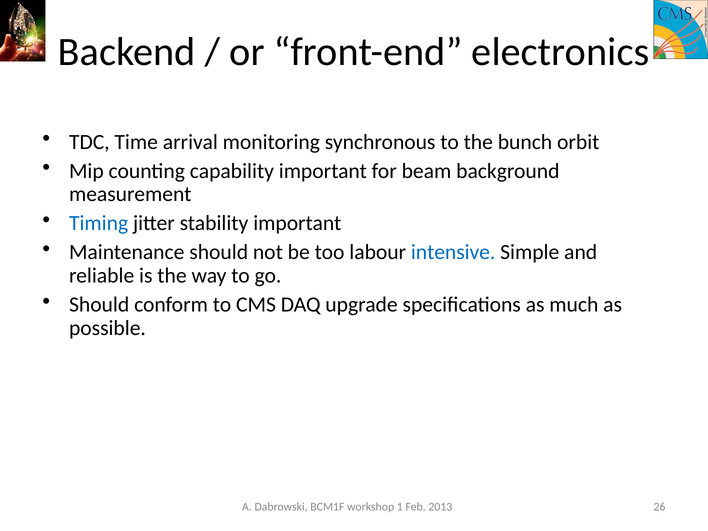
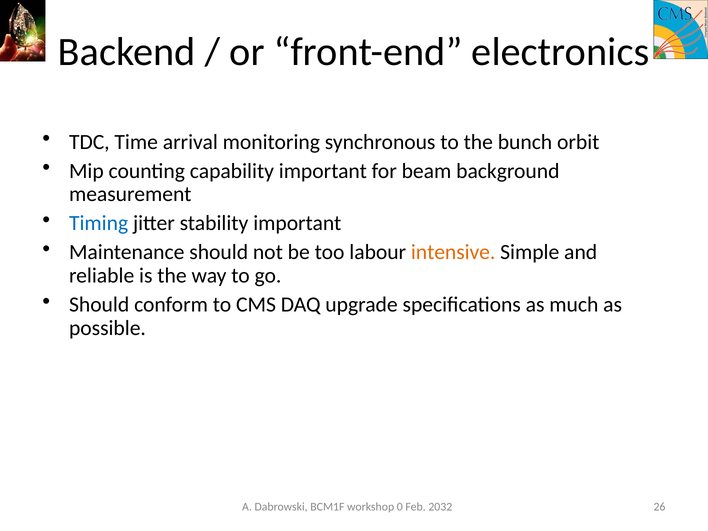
intensive colour: blue -> orange (453, 252)
1: 1 -> 0 (400, 507)
2013: 2013 -> 2032 (440, 507)
